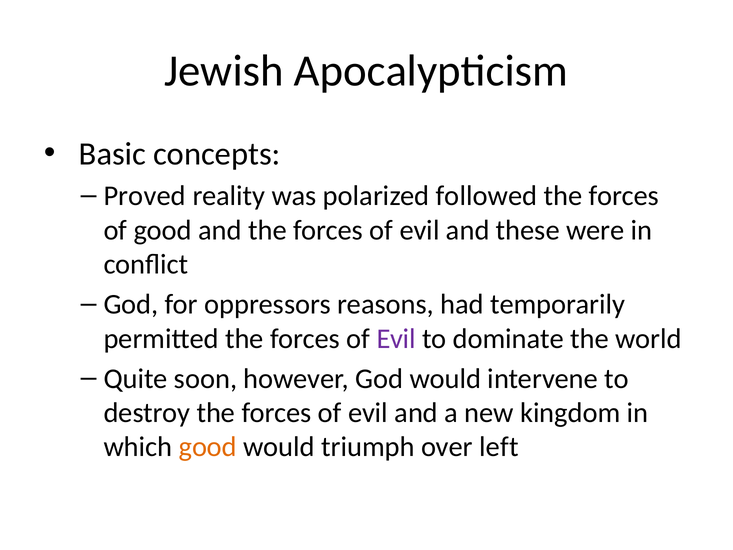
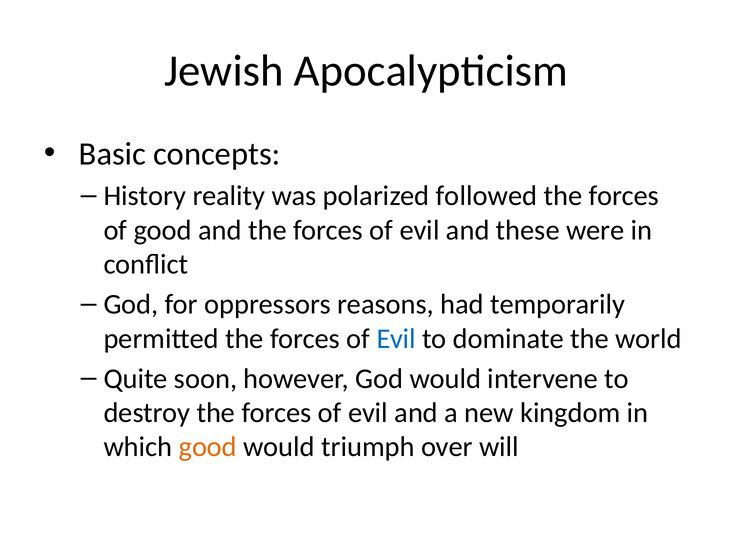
Proved: Proved -> History (145, 196)
Evil colour: purple -> blue (396, 338)
left: left -> will (499, 447)
